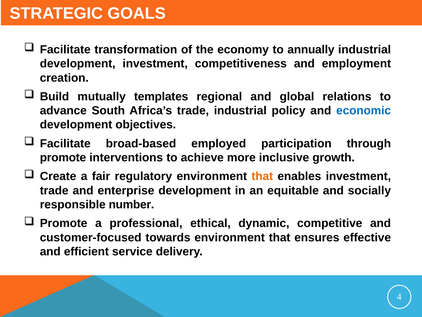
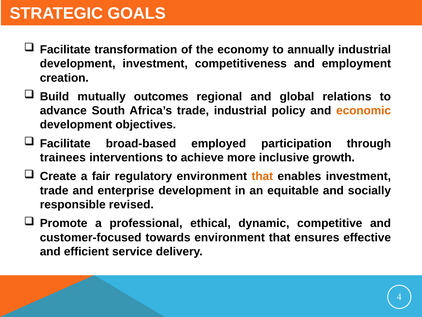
templates: templates -> outcomes (161, 96)
economic colour: blue -> orange (364, 111)
promote: promote -> trainees (63, 157)
number: number -> revised (131, 204)
